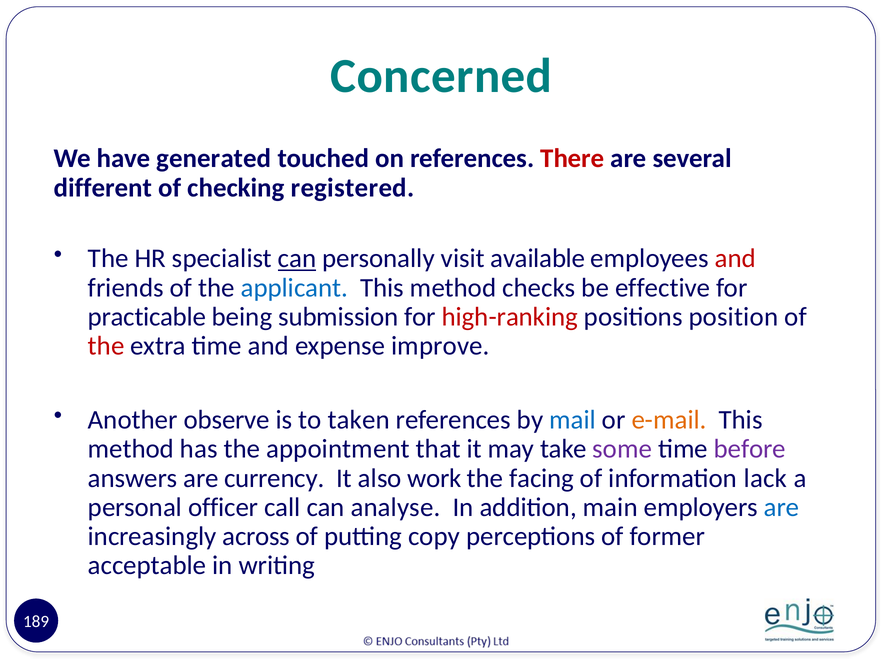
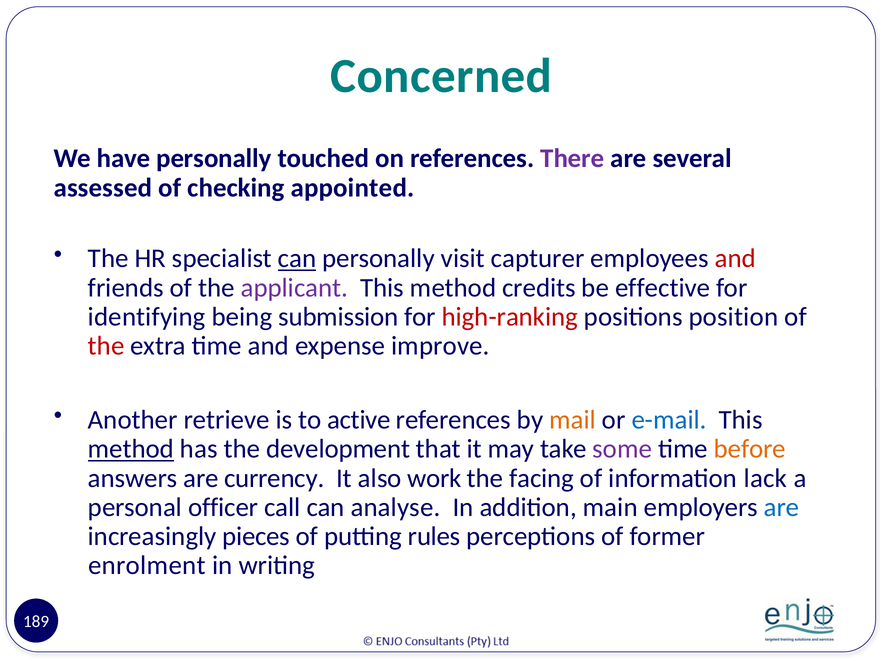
have generated: generated -> personally (214, 159)
There colour: red -> purple (572, 159)
different: different -> assessed (103, 188)
registered: registered -> appointed (353, 188)
available: available -> capturer (538, 259)
applicant colour: blue -> purple (294, 288)
checks: checks -> credits (539, 288)
practicable: practicable -> identifying (147, 317)
observe: observe -> retrieve (227, 420)
taken: taken -> active (359, 420)
mail colour: blue -> orange (573, 420)
e-mail colour: orange -> blue (669, 420)
method underline: none -> present (131, 449)
appointment: appointment -> development (338, 449)
before colour: purple -> orange (750, 449)
across: across -> pieces (256, 537)
copy: copy -> rules (434, 537)
acceptable: acceptable -> enrolment (147, 566)
